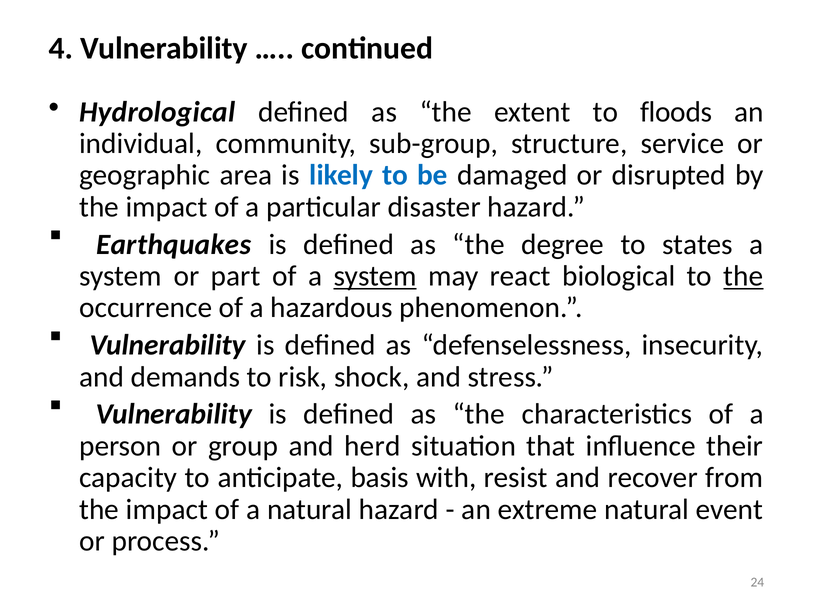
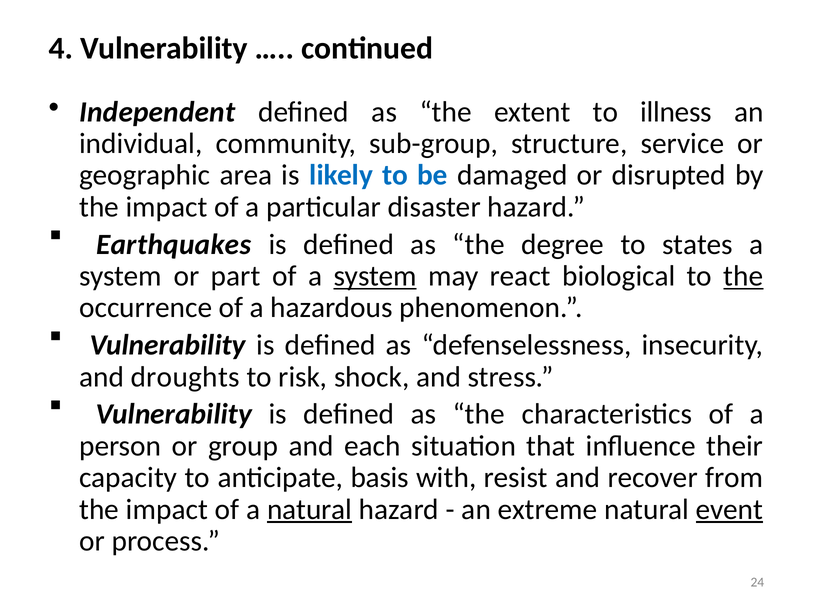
Hydrological: Hydrological -> Independent (157, 112)
floods: floods -> illness (676, 112)
demands: demands -> droughts (185, 377)
herd: herd -> each (372, 446)
natural underline: none -> present (310, 509)
event underline: none -> present (729, 509)
